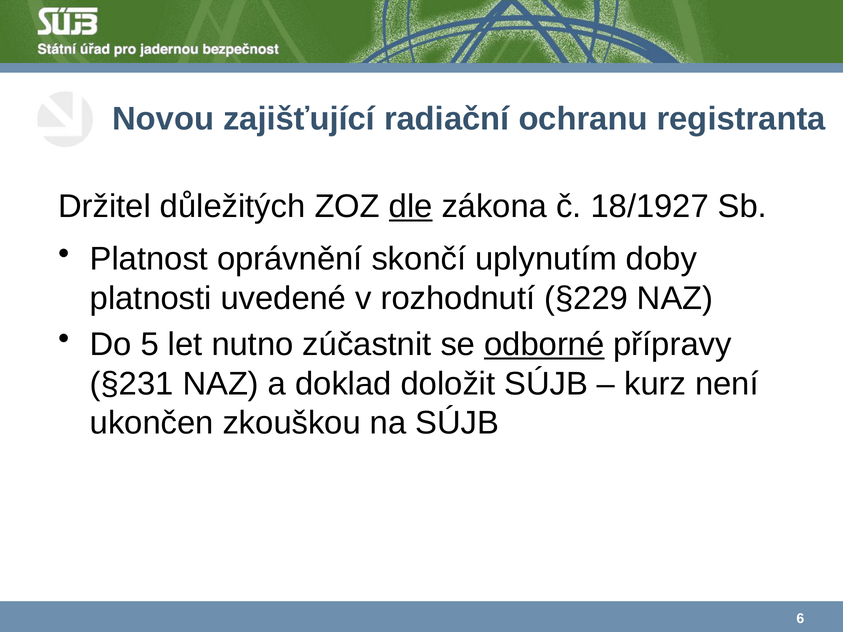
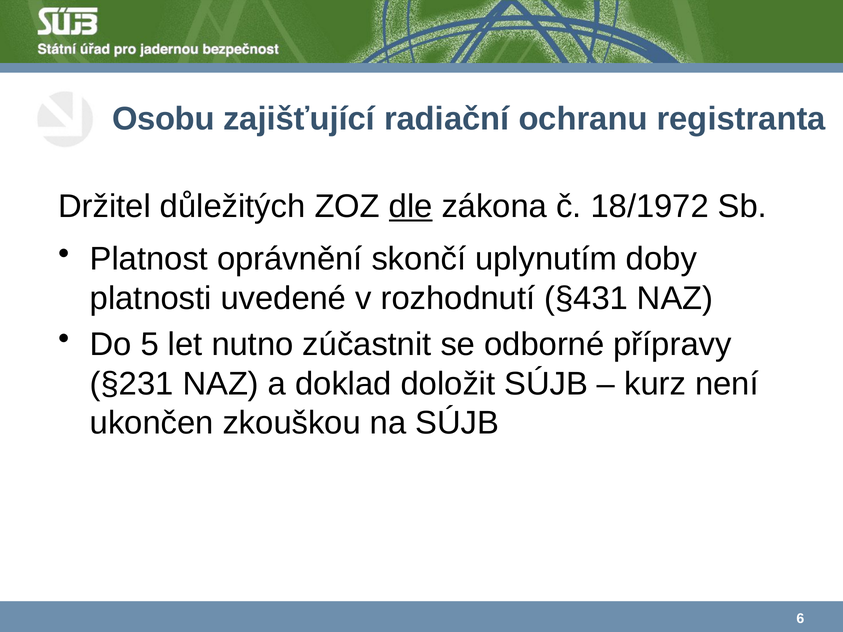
Novou: Novou -> Osobu (163, 119)
18/1927: 18/1927 -> 18/1972 (650, 206)
§229: §229 -> §431 (586, 299)
odborné underline: present -> none (544, 345)
